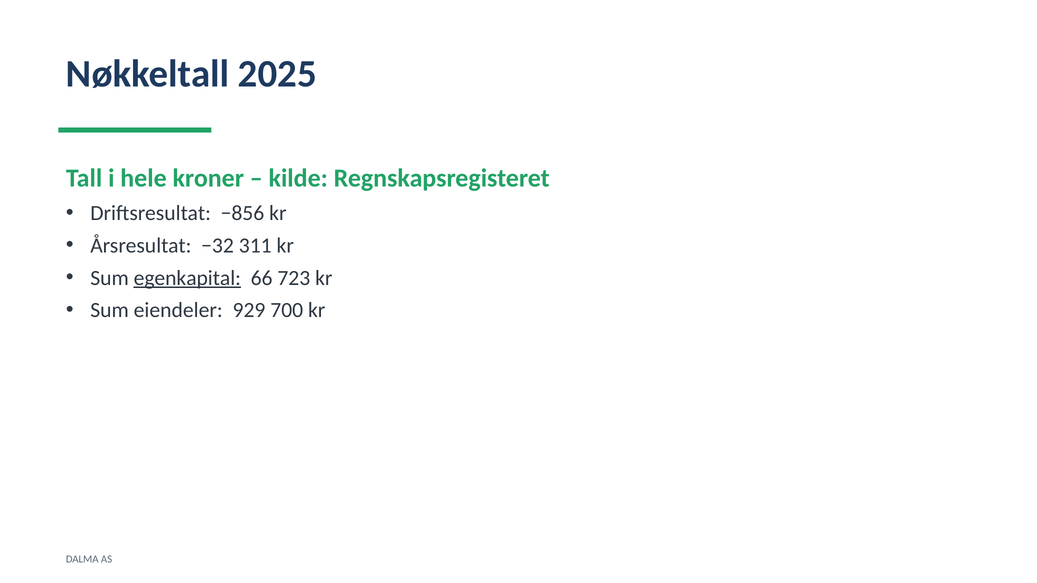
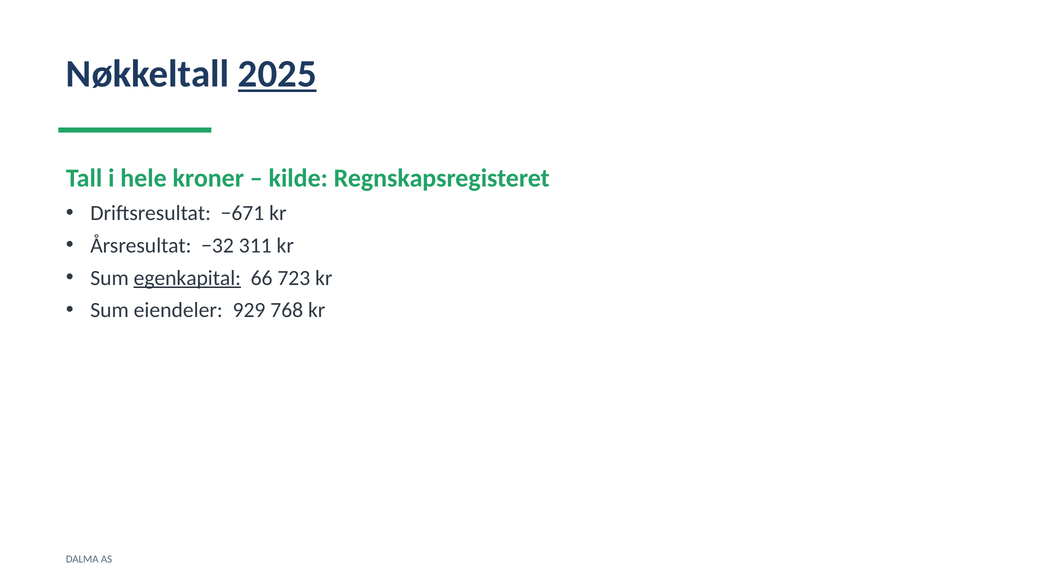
2025 underline: none -> present (277, 74)
−856: −856 -> −671 (242, 213)
700: 700 -> 768 (287, 311)
